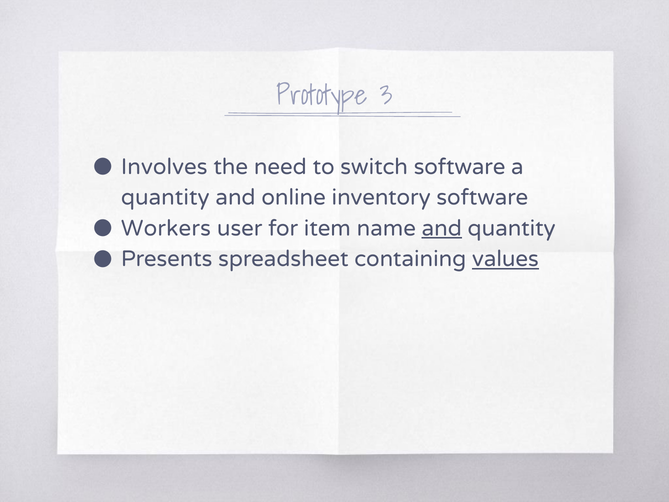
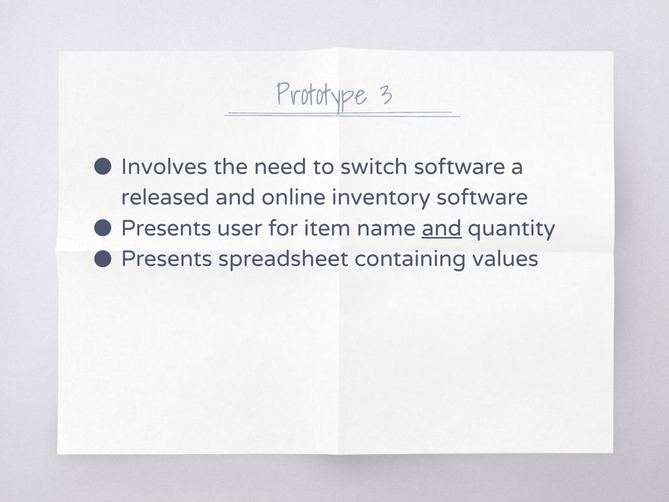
quantity: quantity -> released (165, 197)
Workers: Workers -> Presents (166, 228)
values underline: present -> none (505, 259)
